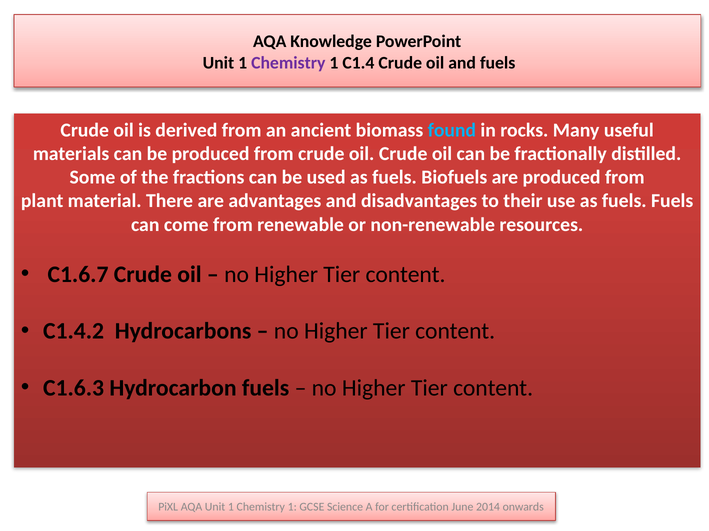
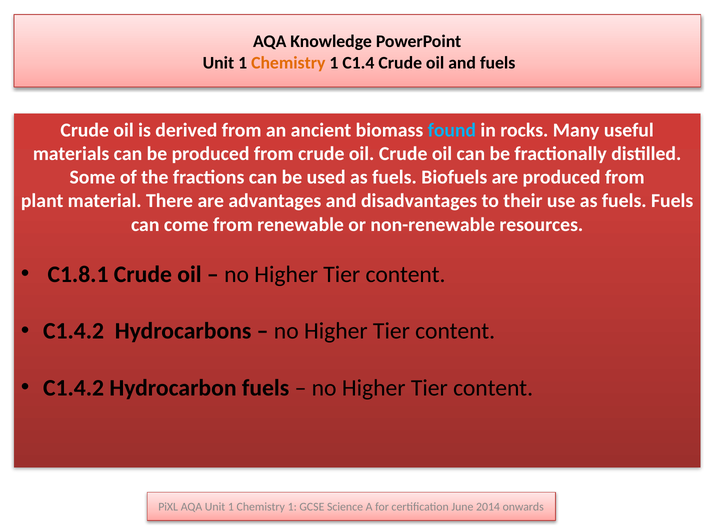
Chemistry colour: purple -> orange (288, 63)
C1.6.7: C1.6.7 -> C1.8.1 (78, 275)
C1.6.3: C1.6.3 -> C1.4.2 (74, 388)
